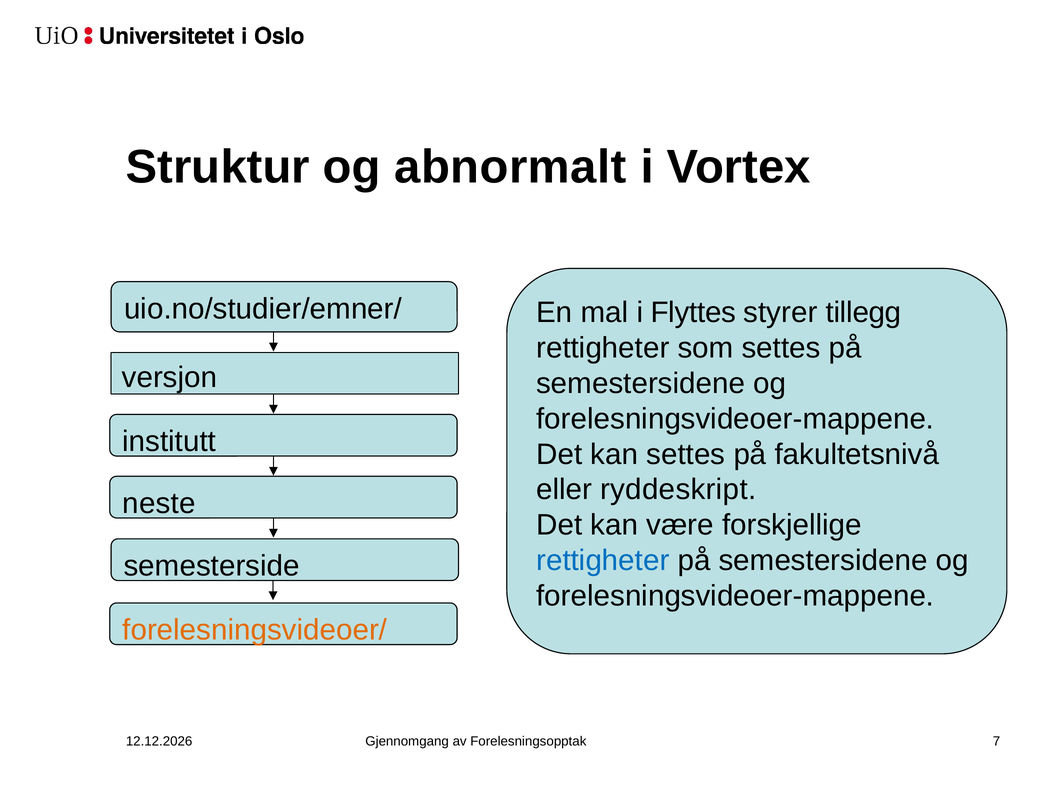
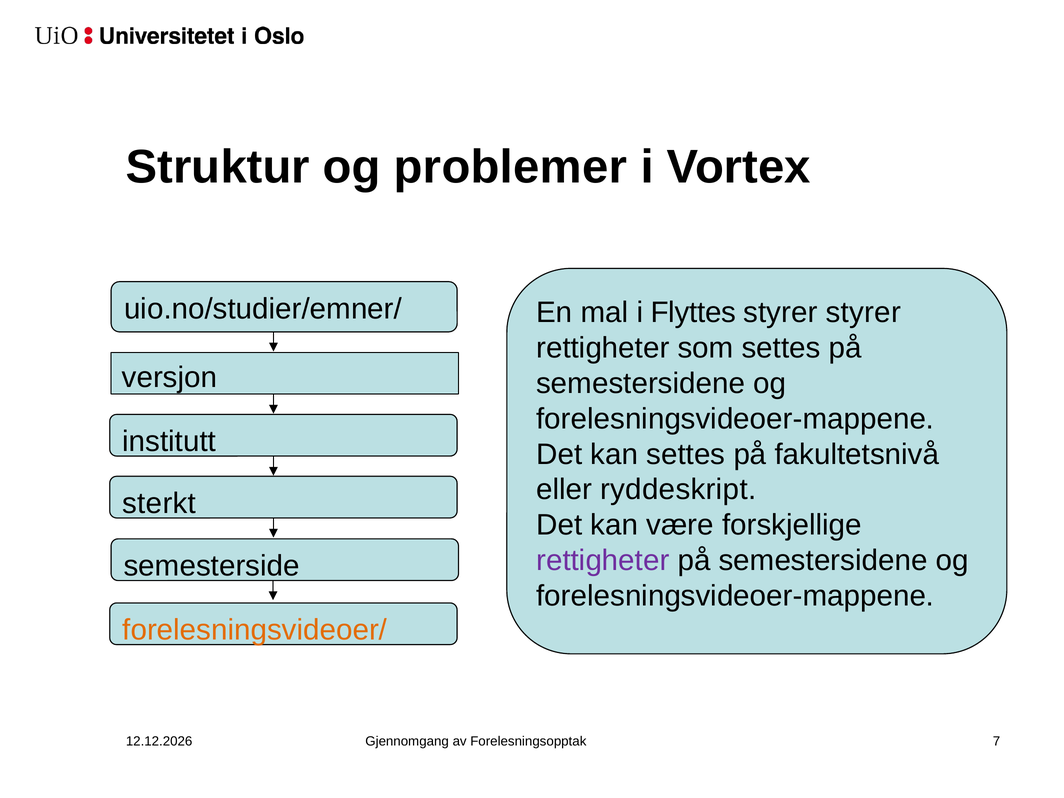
abnormalt: abnormalt -> problemer (510, 167)
styrer tillegg: tillegg -> styrer (863, 312)
neste: neste -> sterkt (159, 503)
rettigheter colour: blue -> purple (603, 561)
